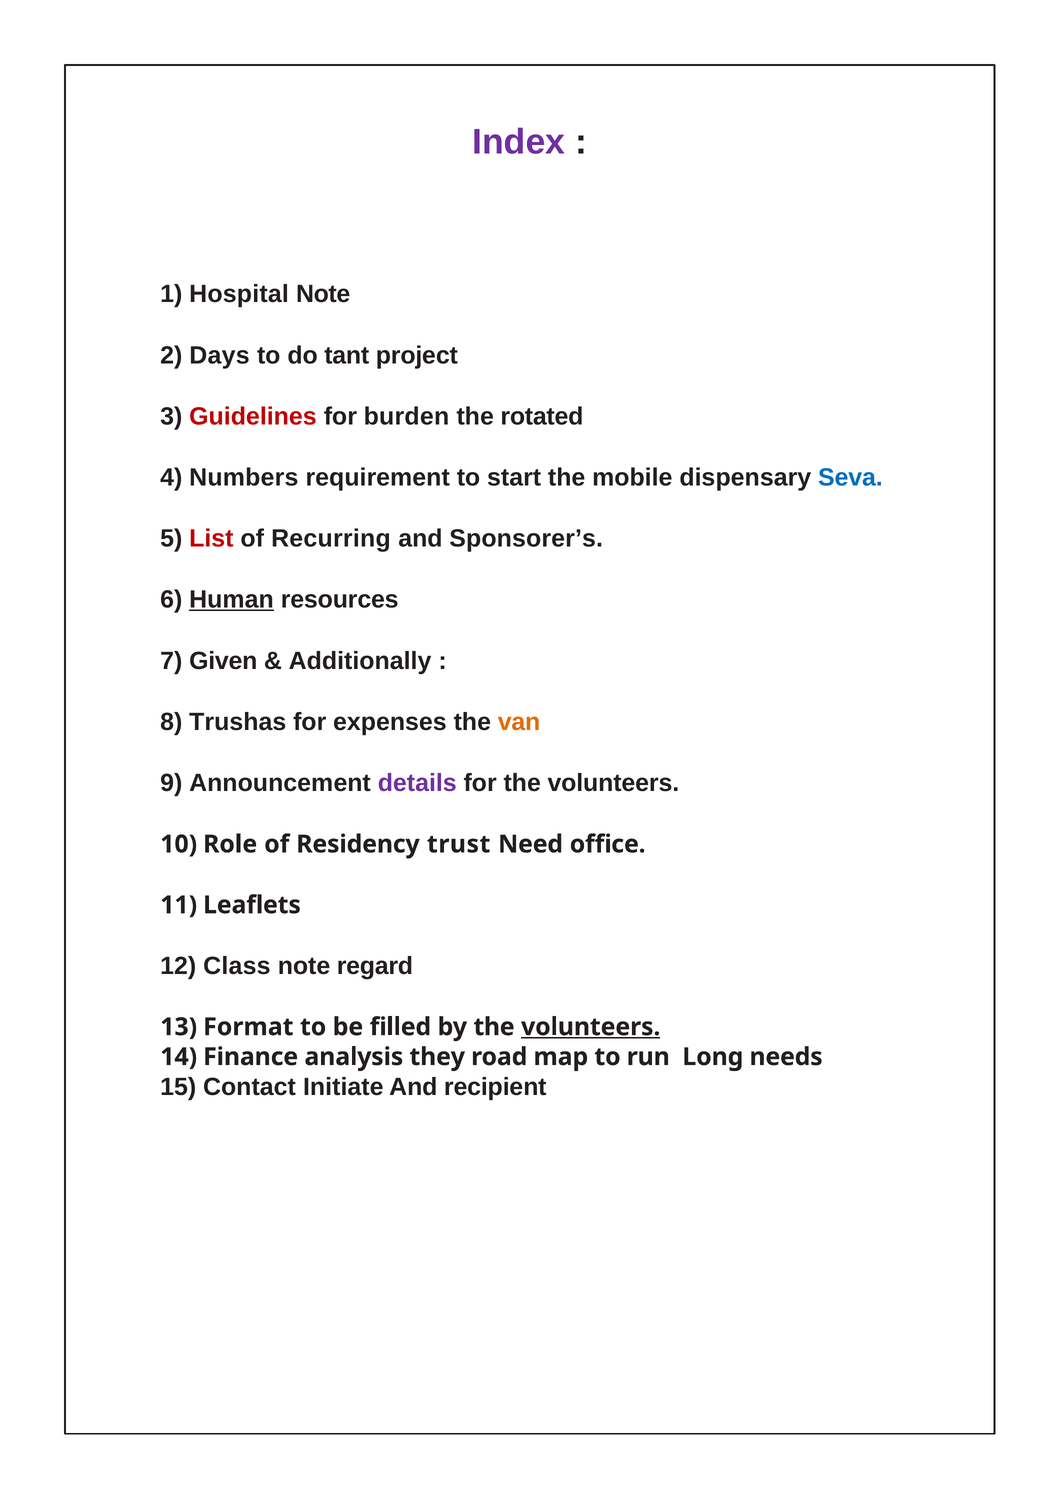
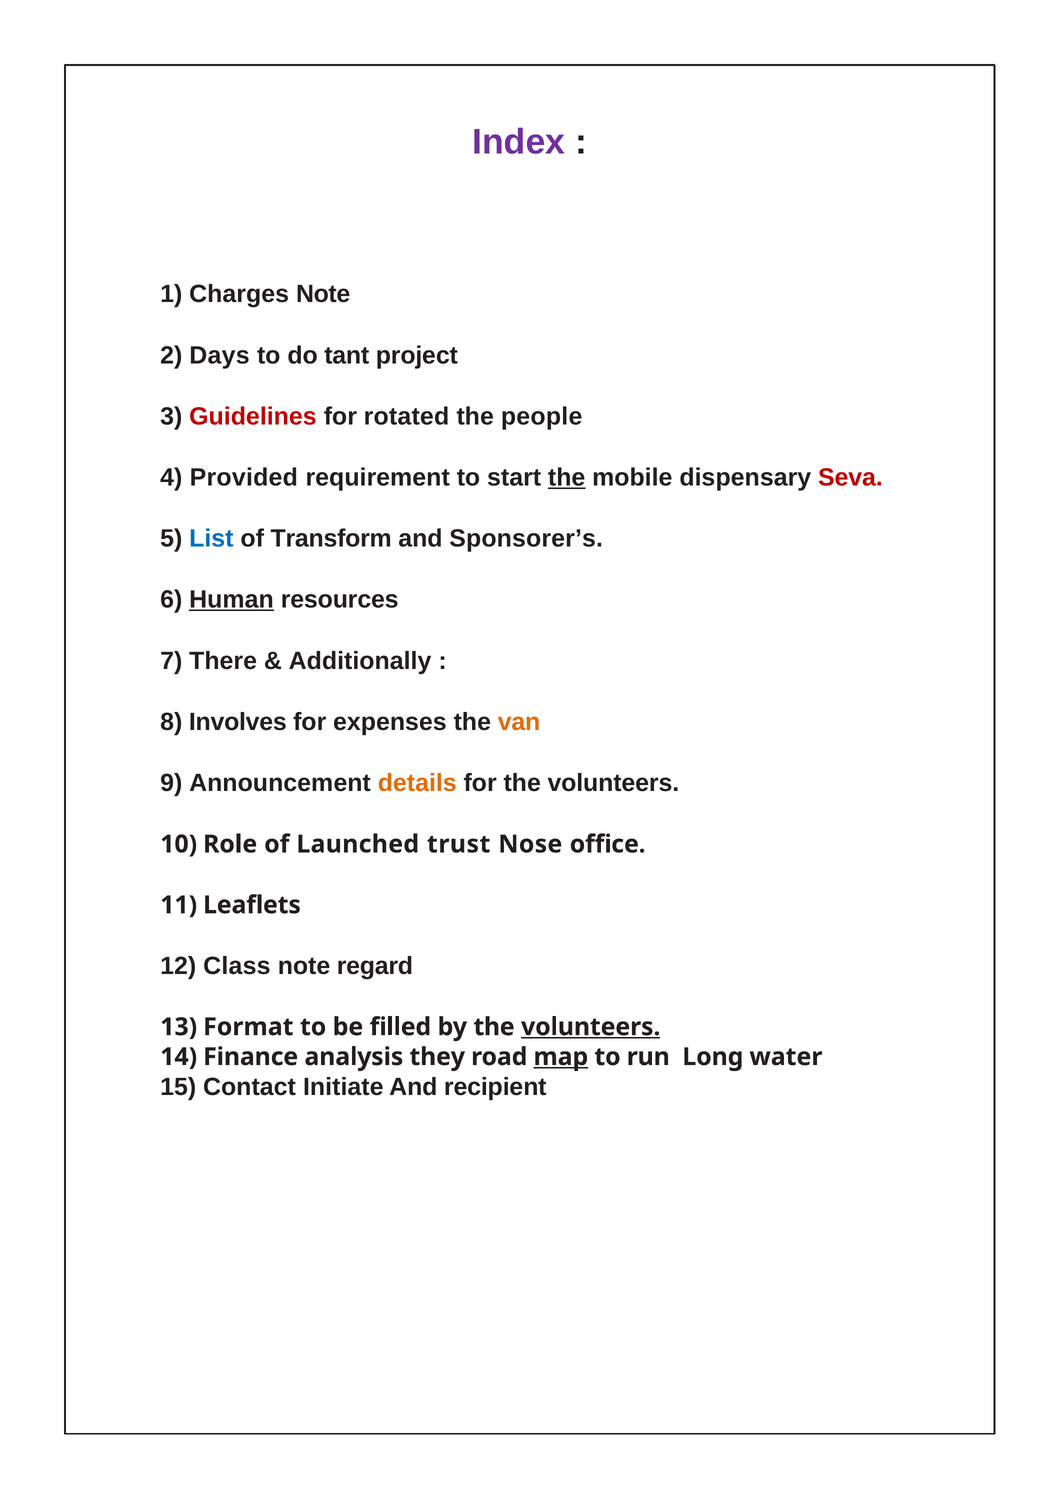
Hospital: Hospital -> Charges (239, 294)
burden: burden -> rotated (406, 416)
rotated: rotated -> people (542, 416)
Numbers: Numbers -> Provided (244, 477)
the underline: none -> present (567, 477)
Seva colour: blue -> red (850, 477)
List colour: red -> blue (211, 539)
Recurring: Recurring -> Transform (331, 539)
Given: Given -> There (223, 661)
Trushas: Trushas -> Involves (238, 722)
details colour: purple -> orange (417, 783)
Residency: Residency -> Launched (358, 844)
Need: Need -> Nose (530, 844)
map underline: none -> present (561, 1057)
needs: needs -> water (786, 1057)
